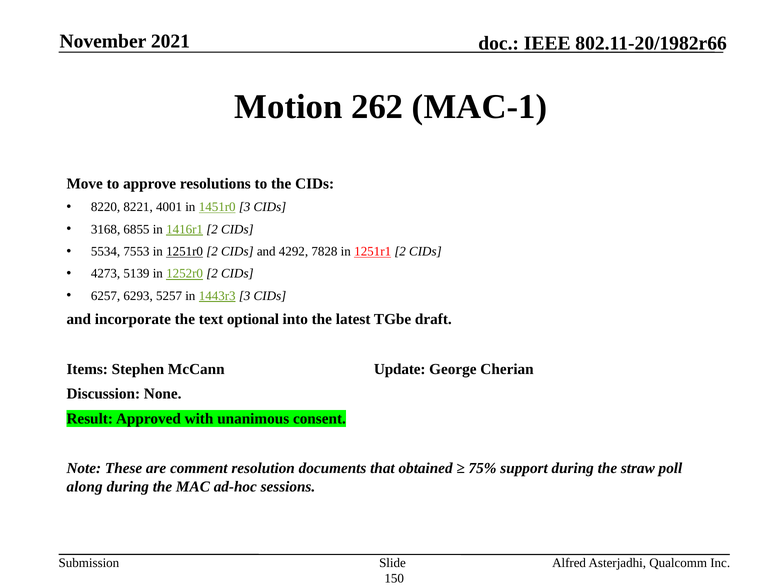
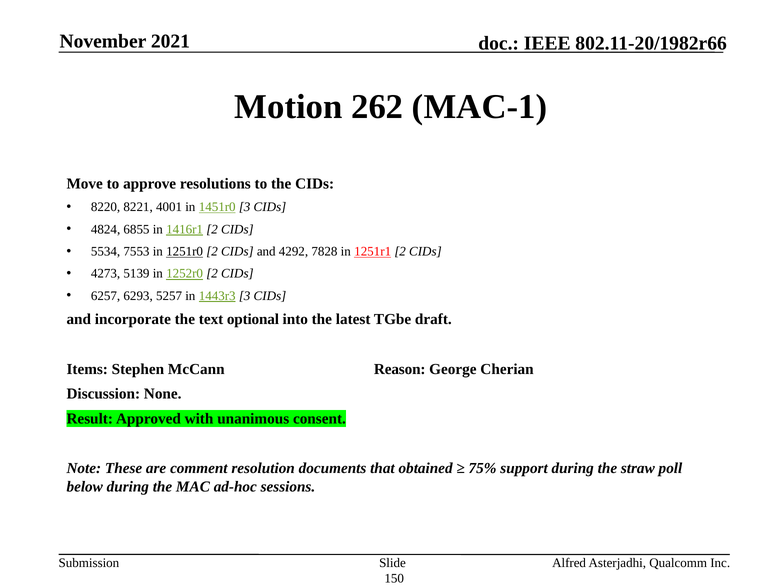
3168: 3168 -> 4824 (106, 229)
Update: Update -> Reason (400, 369)
along: along -> below (85, 486)
